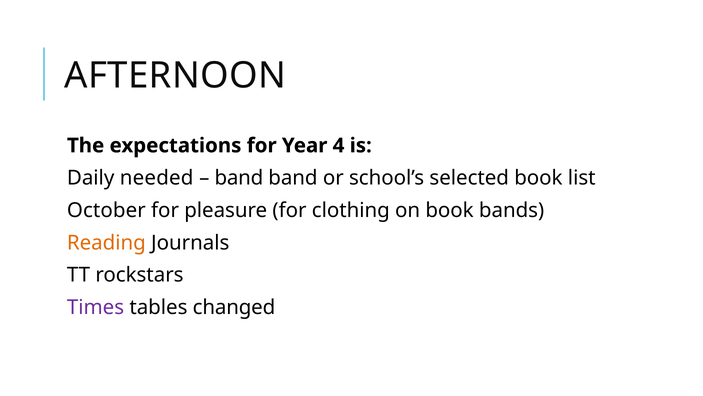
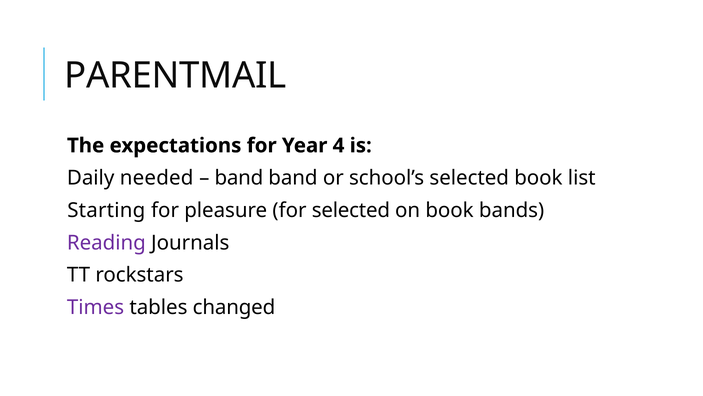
AFTERNOON: AFTERNOON -> PARENTMAIL (175, 75)
October: October -> Starting (106, 210)
for clothing: clothing -> selected (351, 210)
Reading colour: orange -> purple (106, 242)
